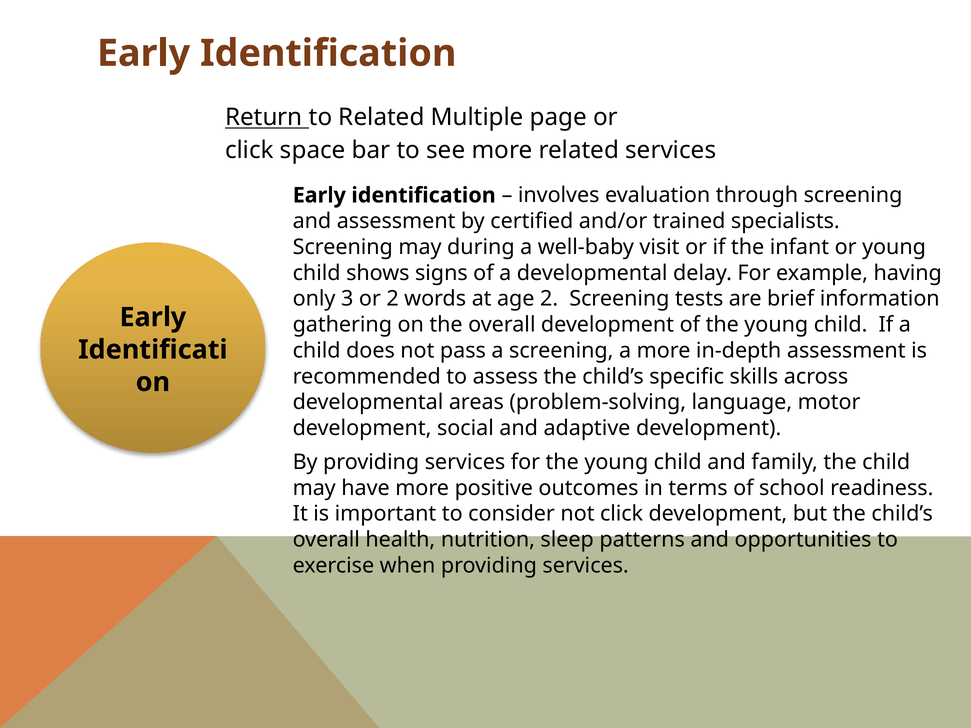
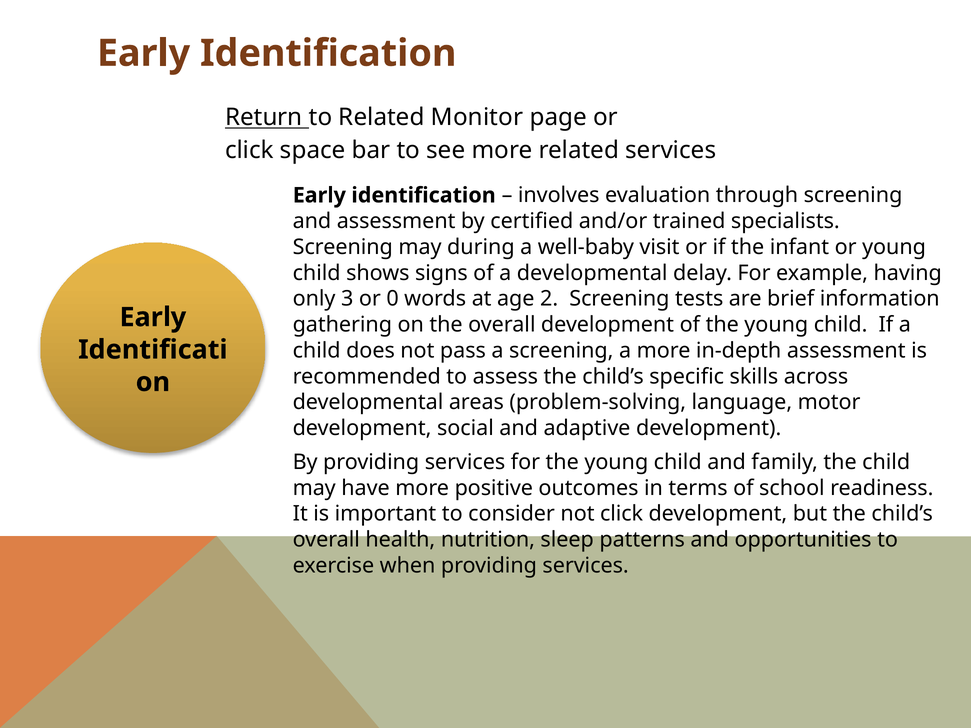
Multiple: Multiple -> Monitor (477, 117)
or 2: 2 -> 0 (393, 299)
